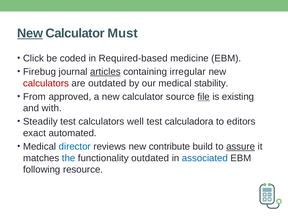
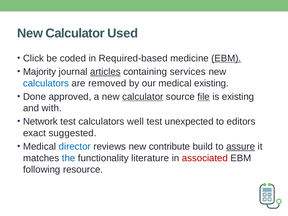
New underline: present -> none (30, 33)
Must: Must -> Used (123, 33)
EBM underline: none -> present (226, 58)
Firebug: Firebug -> Majority (40, 72)
irregular: irregular -> services (188, 72)
calculators colour: red -> blue (46, 83)
are outdated: outdated -> removed (107, 83)
medical stability: stability -> existing (211, 83)
From: From -> Done (35, 97)
calculator underline: none -> present (143, 97)
Steadily: Steadily -> Network (40, 122)
calculadora: calculadora -> unexpected (189, 122)
automated: automated -> suggested (73, 133)
functionality outdated: outdated -> literature (150, 158)
associated colour: blue -> red (205, 158)
